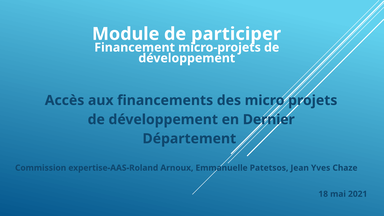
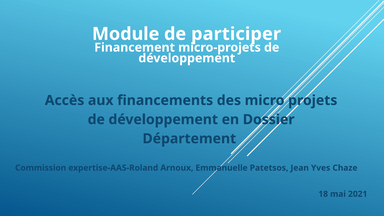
Dernier: Dernier -> Dossier (269, 120)
